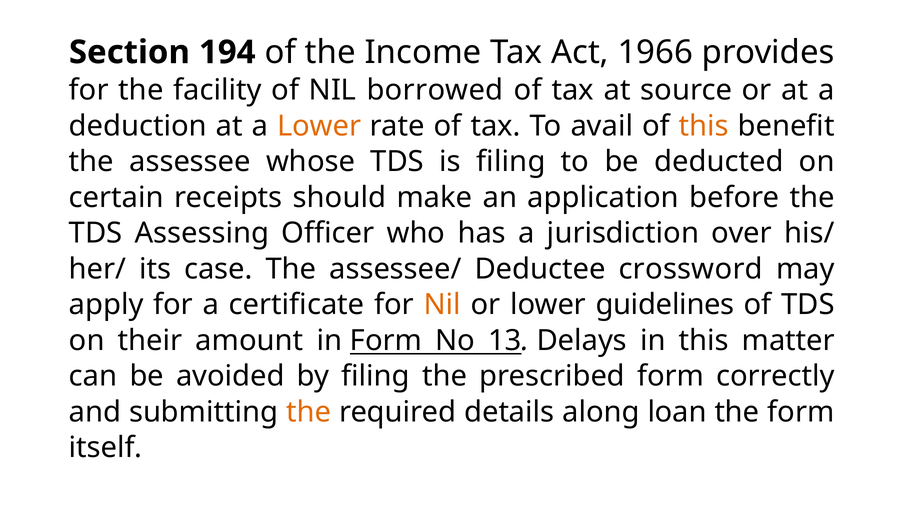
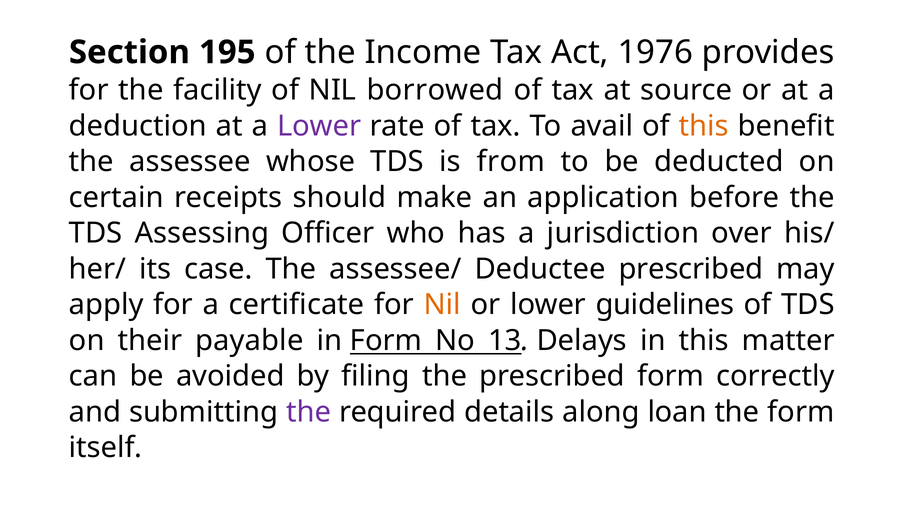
194: 194 -> 195 (227, 52)
1966: 1966 -> 1976 (655, 52)
Lower colour: orange -> purple (319, 126)
is filing: filing -> from (511, 162)
Deductee crossword: crossword -> prescribed (691, 269)
amount: amount -> payable (249, 341)
the colour: orange -> purple (309, 412)
